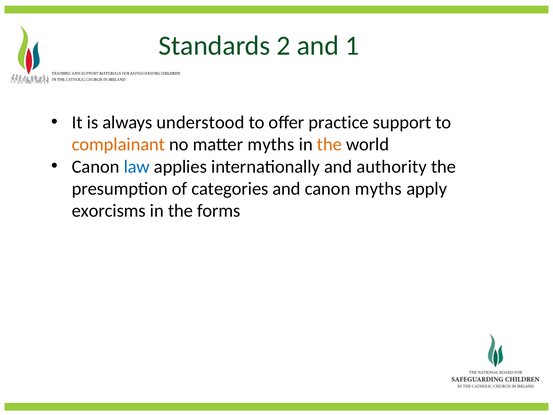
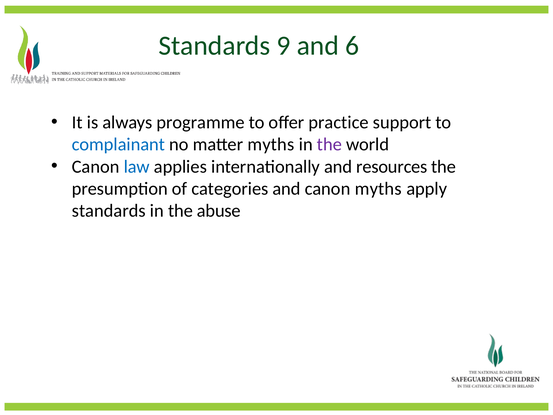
2: 2 -> 9 (284, 46)
1: 1 -> 6 (352, 46)
understood: understood -> programme (201, 122)
complainant colour: orange -> blue (118, 144)
the colour: orange -> purple (329, 144)
authority: authority -> resources (392, 166)
exorcisms: exorcisms -> standards (109, 211)
forms: forms -> abuse (219, 211)
